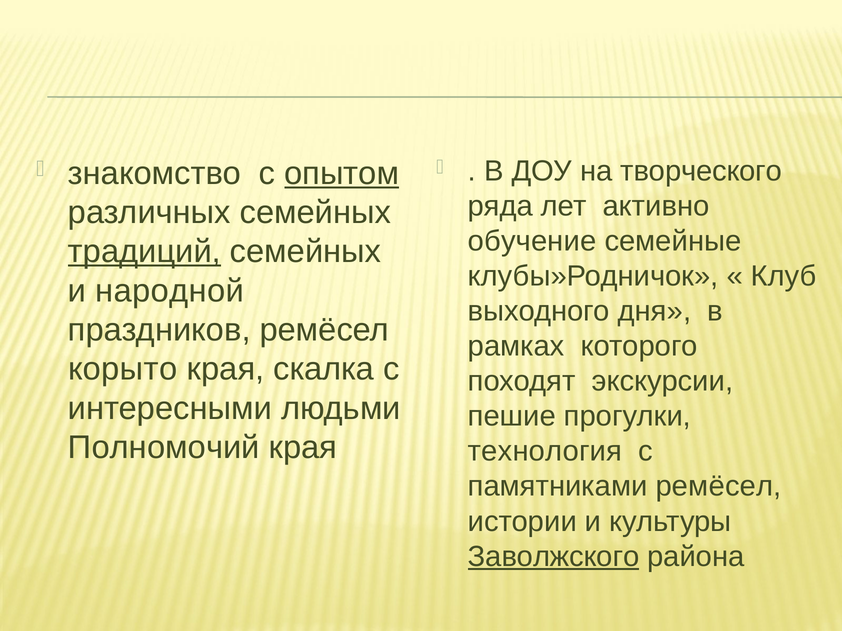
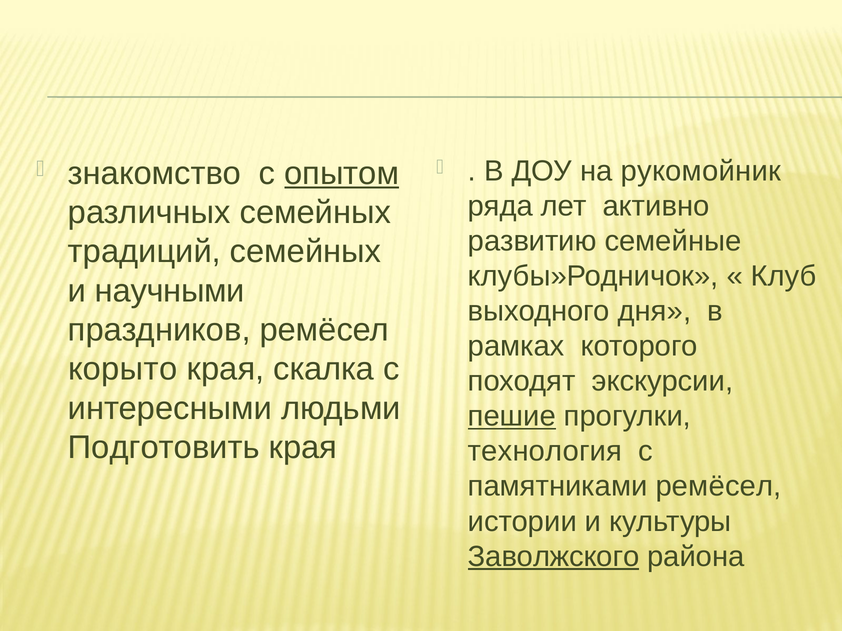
творческого: творческого -> рукомойник (701, 171)
обучение: обучение -> развитию (532, 241)
традиций underline: present -> none (144, 252)
народной: народной -> научными (170, 291)
пешие underline: none -> present (512, 417)
Полномочий: Полномочий -> Подготовить (164, 448)
